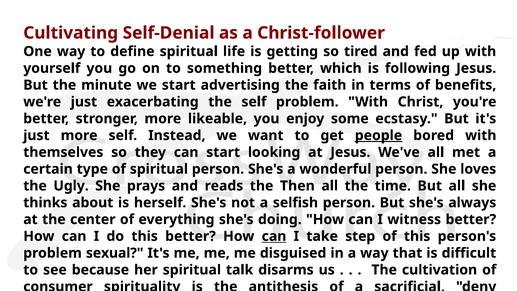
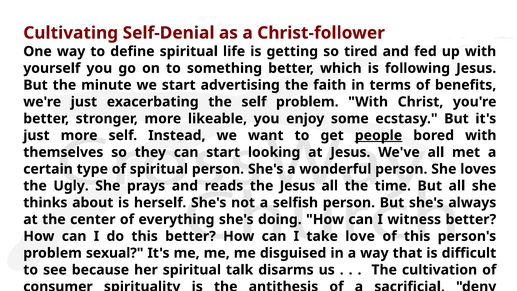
the Then: Then -> Jesus (297, 186)
can underline: present -> none (274, 236)
step: step -> love (360, 236)
